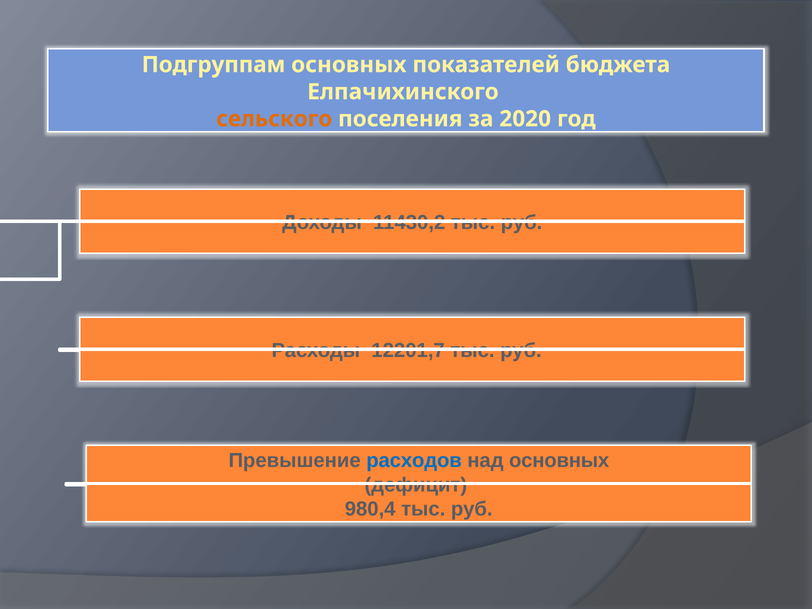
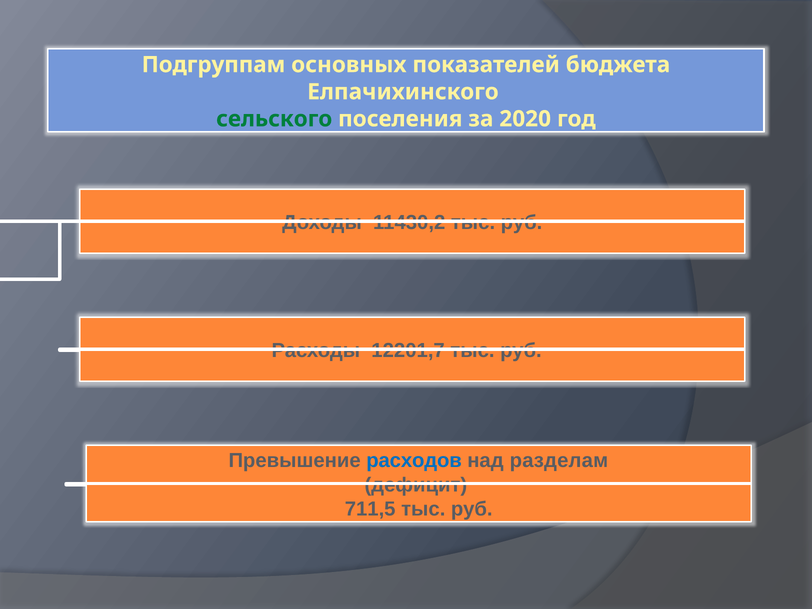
сельского colour: orange -> green (274, 119)
над основных: основных -> разделам (559, 461)
980,4: 980,4 -> 711,5 (370, 509)
